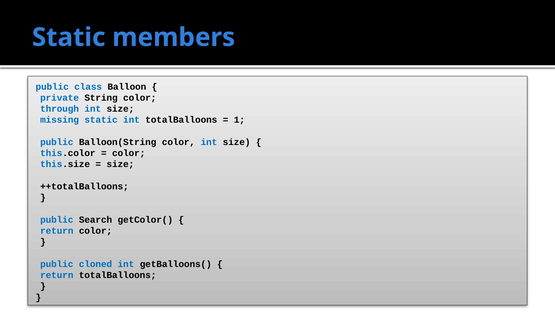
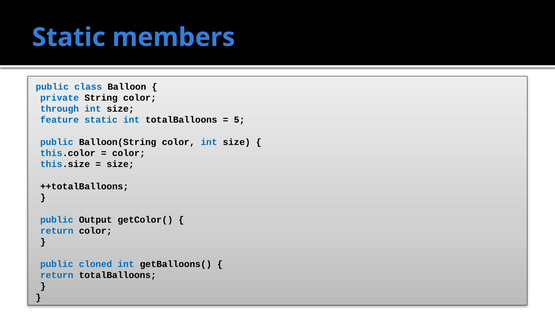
missing: missing -> feature (60, 120)
1: 1 -> 5 (239, 120)
Search: Search -> Output (96, 220)
